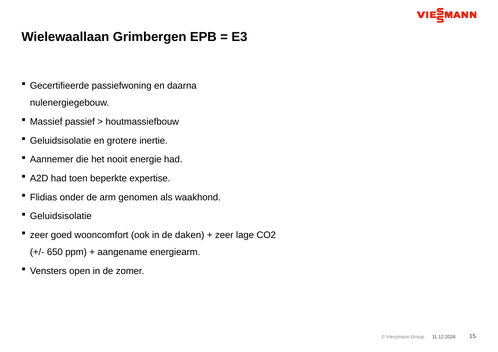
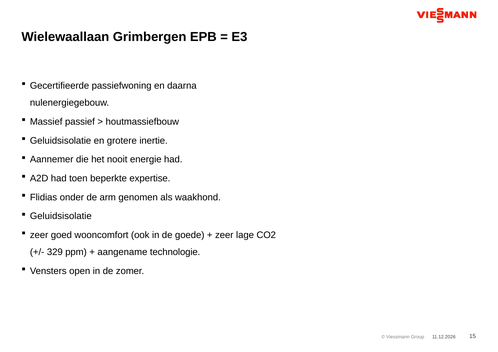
daken: daken -> goede (190, 235)
650: 650 -> 329 (55, 252)
energiearm: energiearm -> technologie (175, 252)
